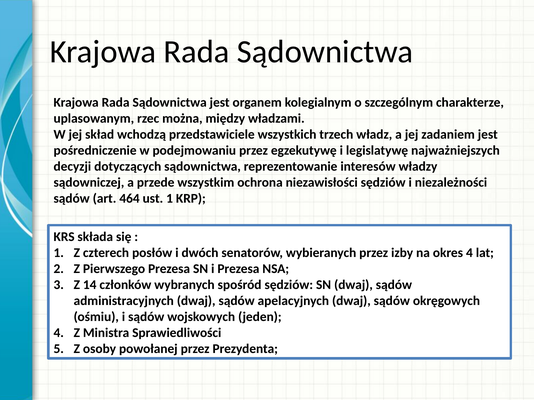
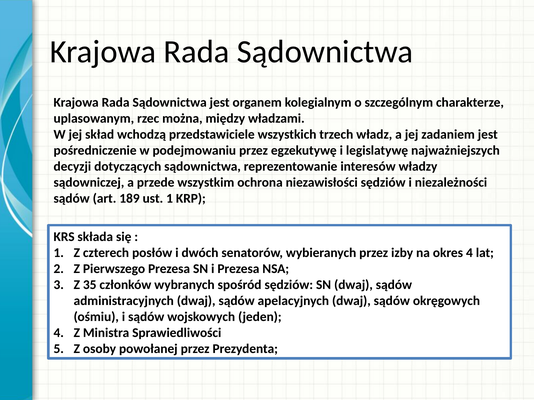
464: 464 -> 189 (129, 199)
14: 14 -> 35 (90, 285)
